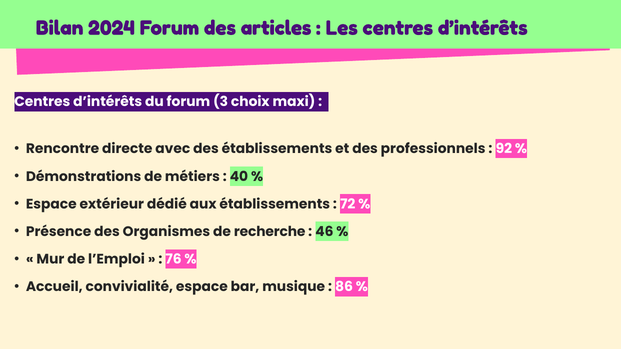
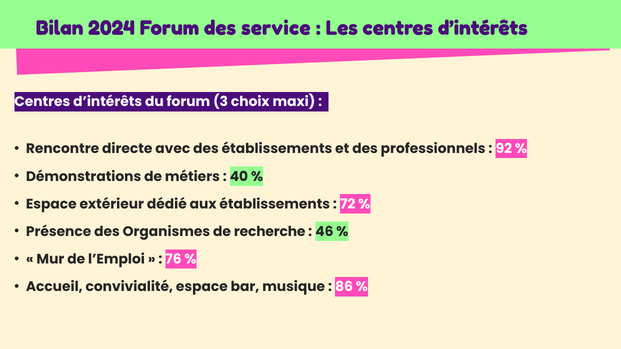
articles: articles -> service (276, 28)
